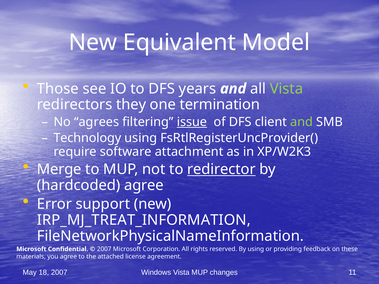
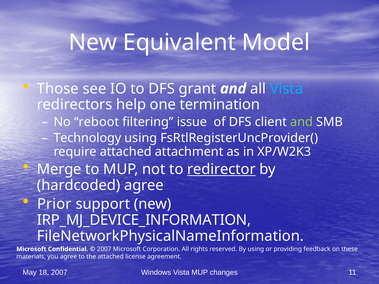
years: years -> grant (198, 89)
Vista colour: light green -> light blue (286, 89)
they: they -> help (131, 105)
agrees: agrees -> reboot (97, 122)
issue underline: present -> none (192, 122)
require software: software -> attached (126, 152)
Error: Error -> Prior (54, 204)
IRP_MJ_TREAT_INFORMATION: IRP_MJ_TREAT_INFORMATION -> IRP_MJ_DEVICE_INFORMATION (144, 220)
